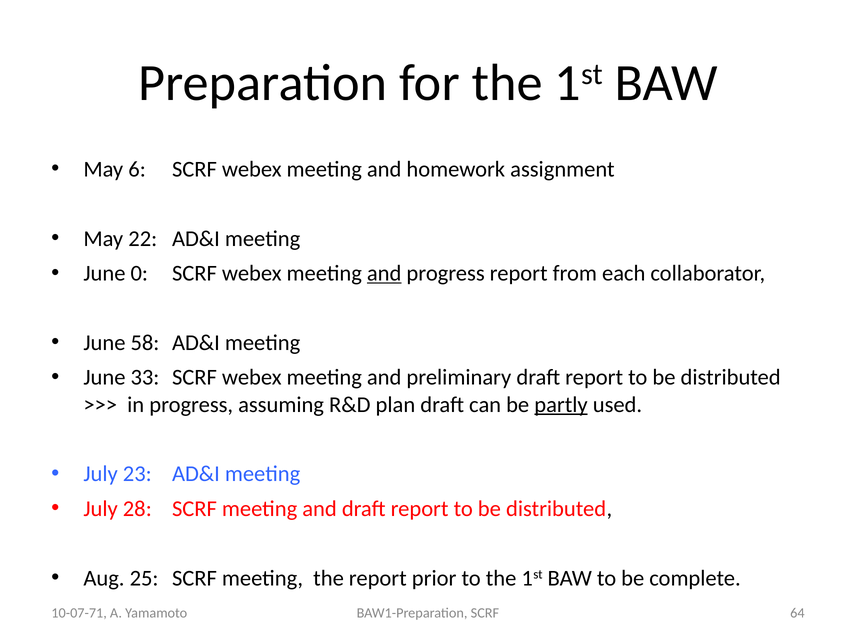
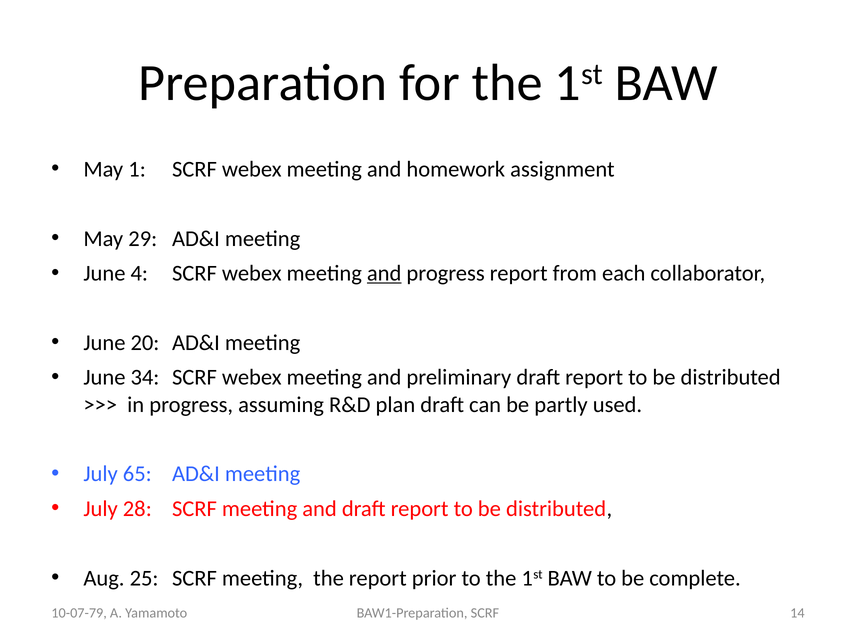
6: 6 -> 1 (137, 169)
22: 22 -> 29 (143, 239)
0: 0 -> 4 (139, 273)
58: 58 -> 20 (145, 343)
33: 33 -> 34 (145, 377)
partly underline: present -> none (561, 405)
23: 23 -> 65 (137, 474)
10-07-71: 10-07-71 -> 10-07-79 (79, 613)
64: 64 -> 14 (797, 613)
